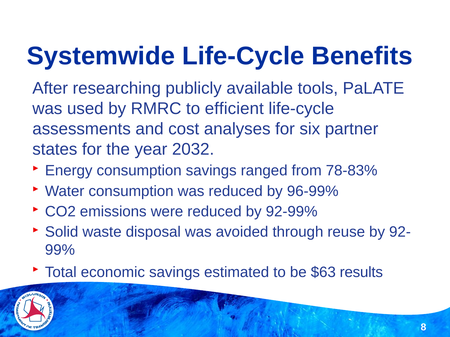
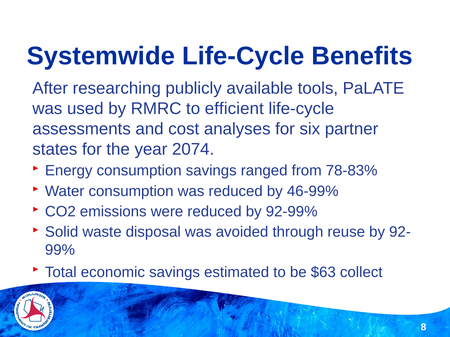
2032: 2032 -> 2074 (193, 149)
96-99%: 96-99% -> 46-99% (313, 191)
results: results -> collect (361, 273)
